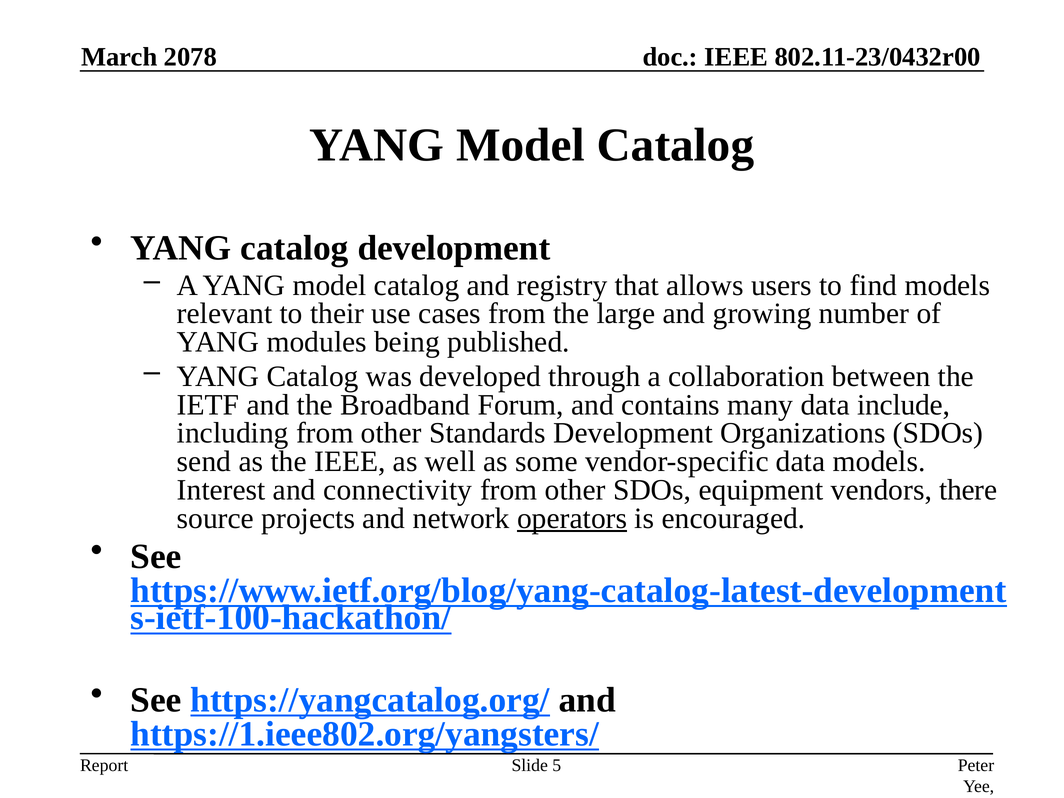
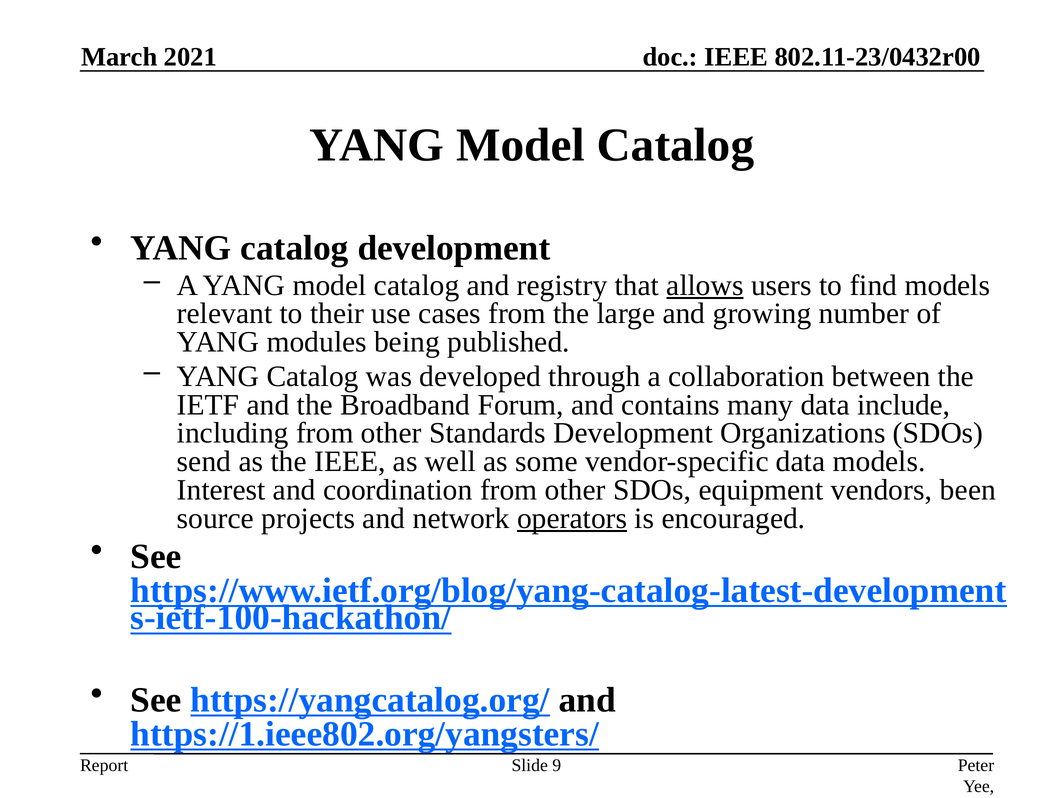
2078: 2078 -> 2021 (190, 57)
allows underline: none -> present (705, 285)
connectivity: connectivity -> coordination (398, 490)
there: there -> been (968, 490)
5: 5 -> 9 (557, 765)
